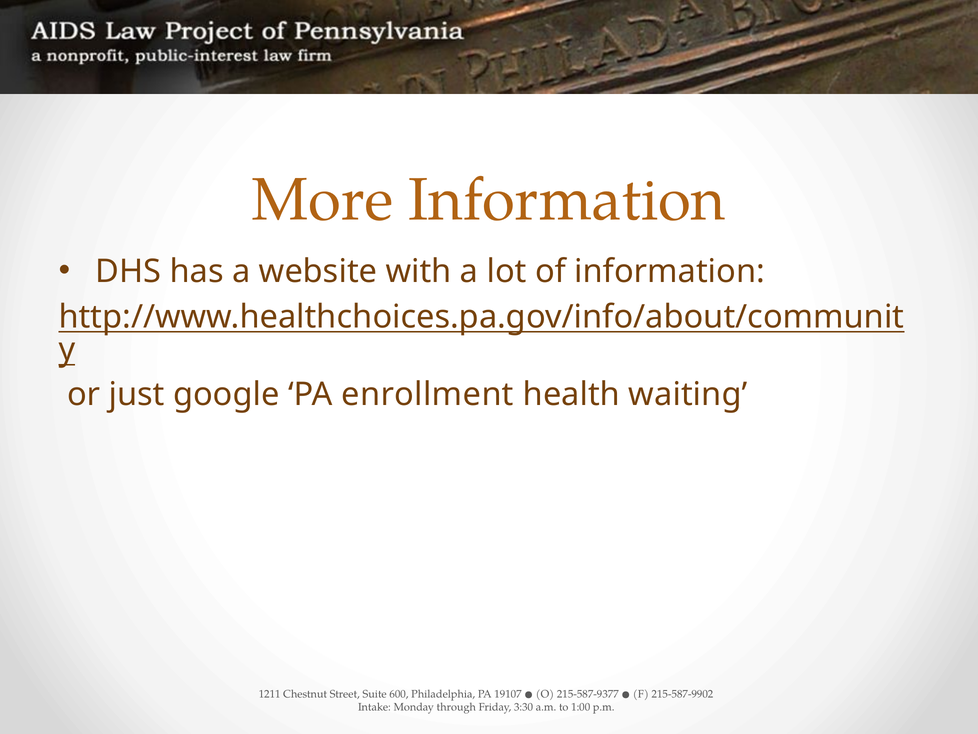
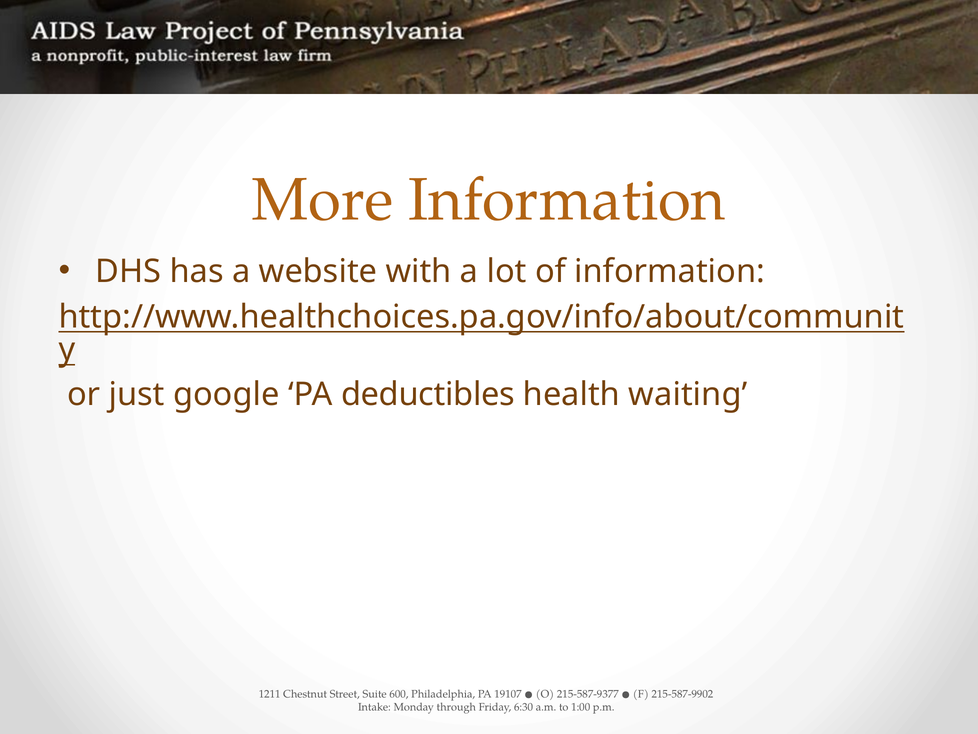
enrollment: enrollment -> deductibles (428, 394)
3:30: 3:30 -> 6:30 (524, 707)
